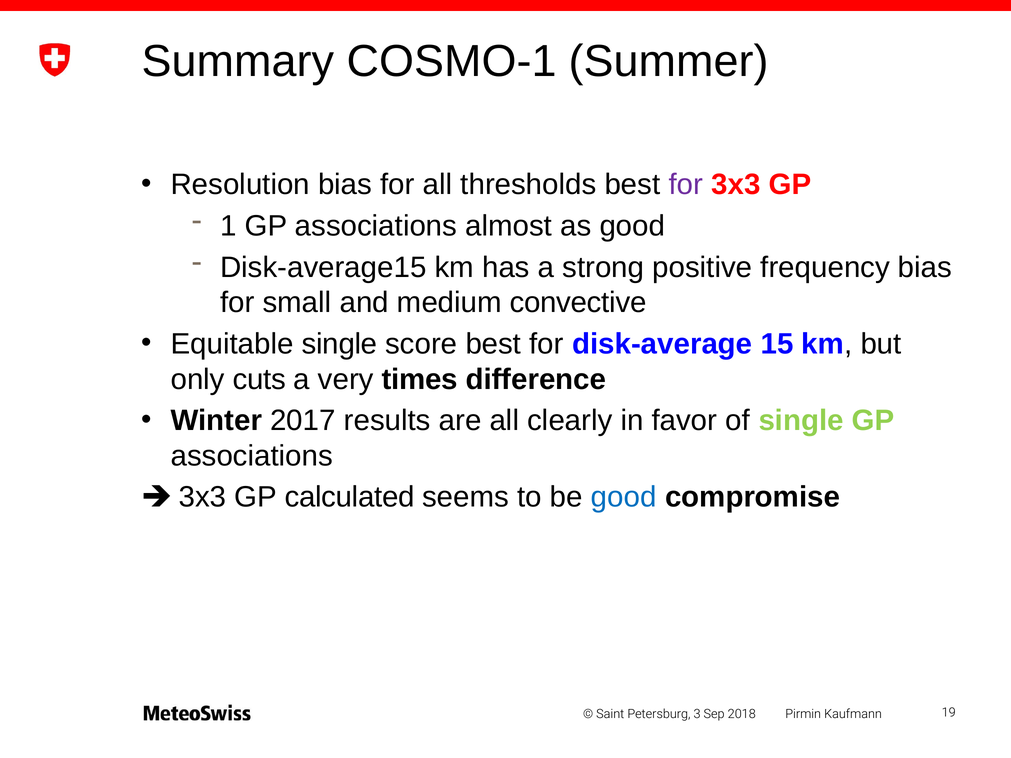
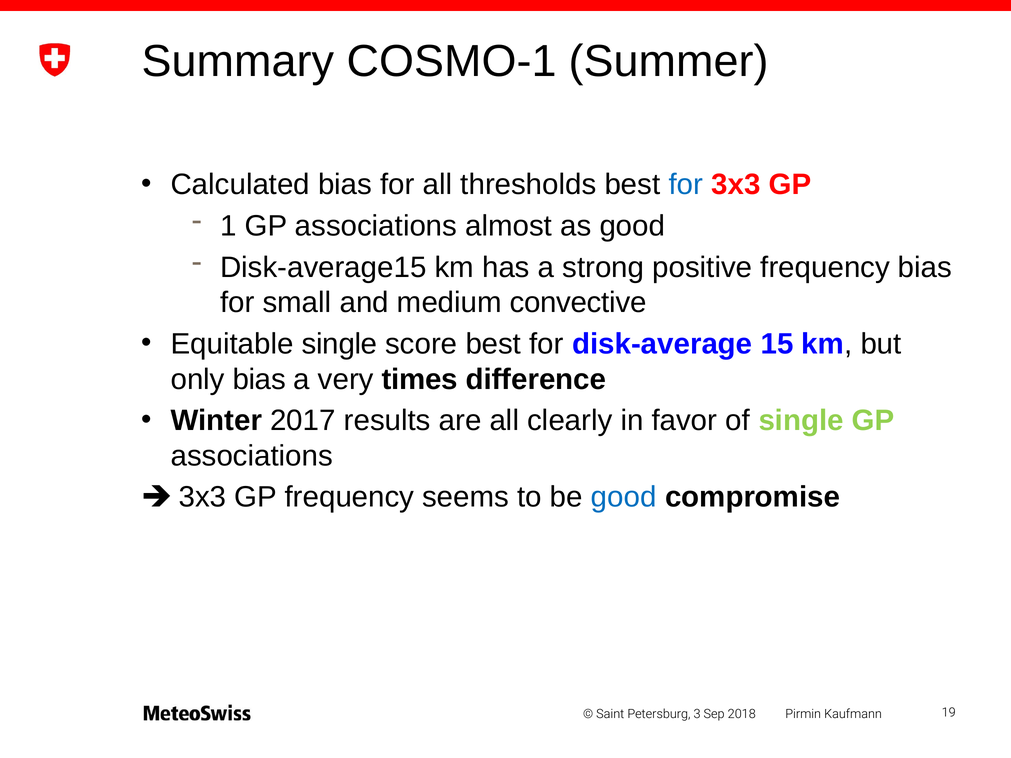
Resolution: Resolution -> Calculated (240, 185)
for colour: purple -> blue (686, 185)
only cuts: cuts -> bias (259, 379)
GP calculated: calculated -> frequency (349, 497)
